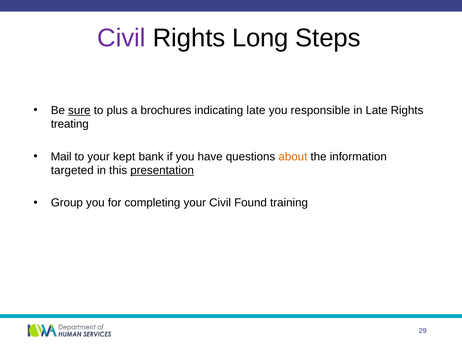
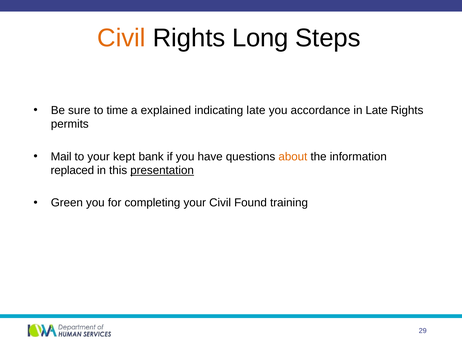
Civil colour: purple -> orange (121, 38)
sure underline: present -> none (79, 110)
plus: plus -> time (117, 110)
brochures: brochures -> explained (166, 110)
responsible: responsible -> accordance (320, 110)
treating: treating -> permits (70, 124)
targeted: targeted -> replaced (72, 170)
Group: Group -> Green (67, 203)
